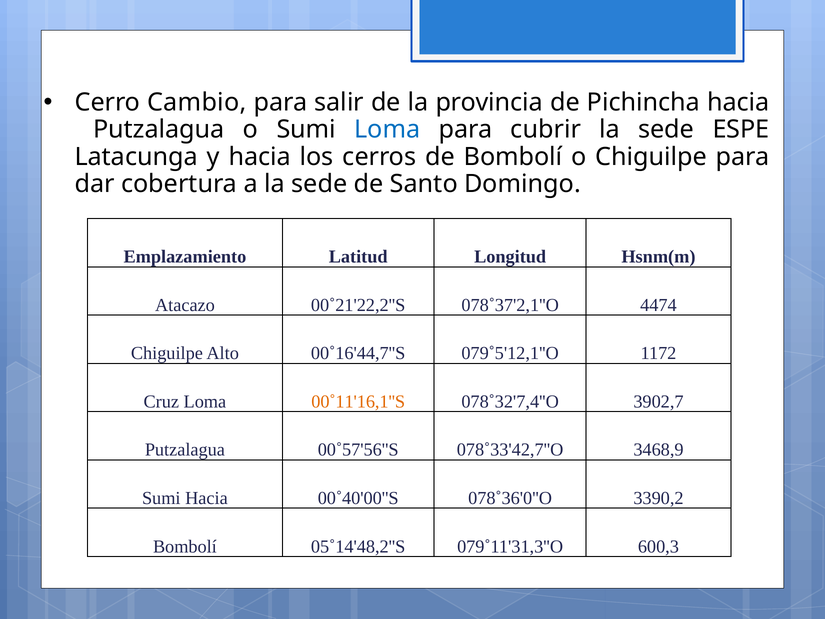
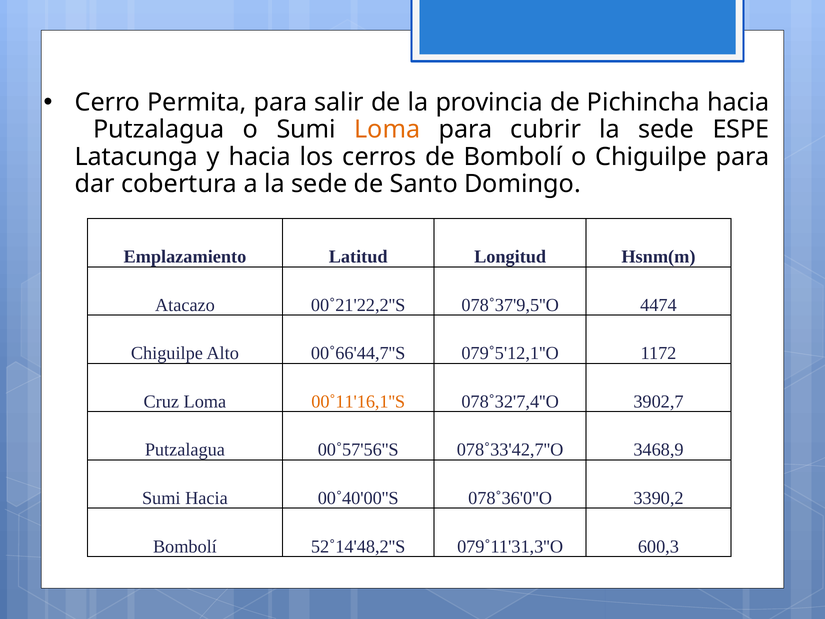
Cambio: Cambio -> Permita (197, 102)
Loma colour: blue -> orange (387, 129)
078˚37'2,1''O: 078˚37'2,1''O -> 078˚37'9,5''O (510, 305)
00˚16'44,7''S: 00˚16'44,7''S -> 00˚66'44,7''S (358, 353)
05˚14'48,2''S: 05˚14'48,2''S -> 52˚14'48,2''S (358, 546)
